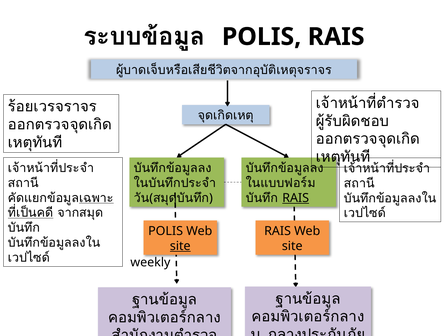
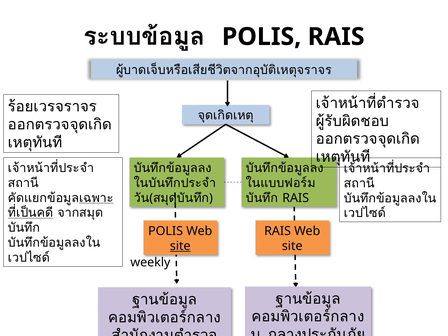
RAIS underline: present -> none (296, 198)
